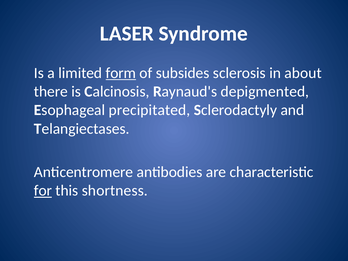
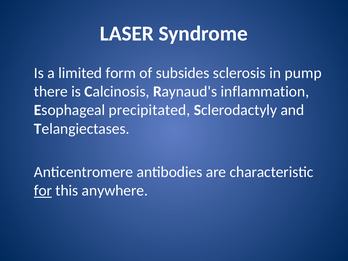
form underline: present -> none (121, 73)
about: about -> pump (303, 73)
depigmented: depigmented -> inflammation (265, 92)
shortness: shortness -> anywhere (115, 191)
